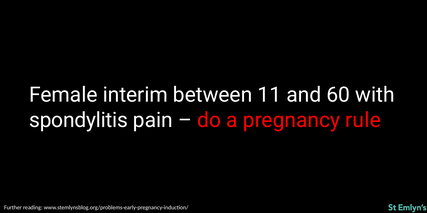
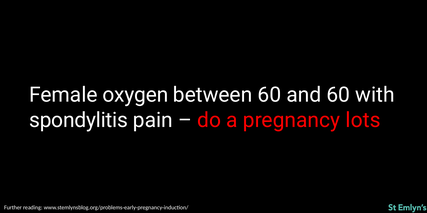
interim: interim -> oxygen (135, 95)
between 11: 11 -> 60 (269, 95)
rule: rule -> lots (363, 120)
